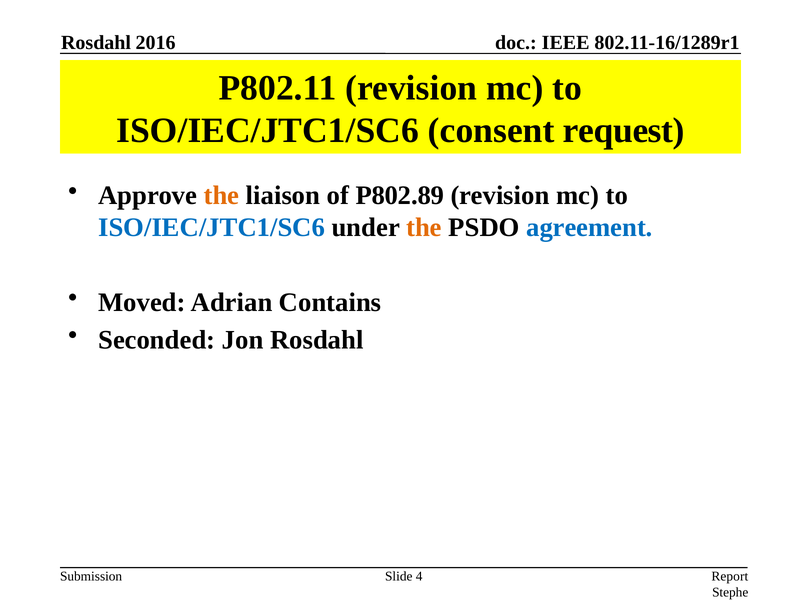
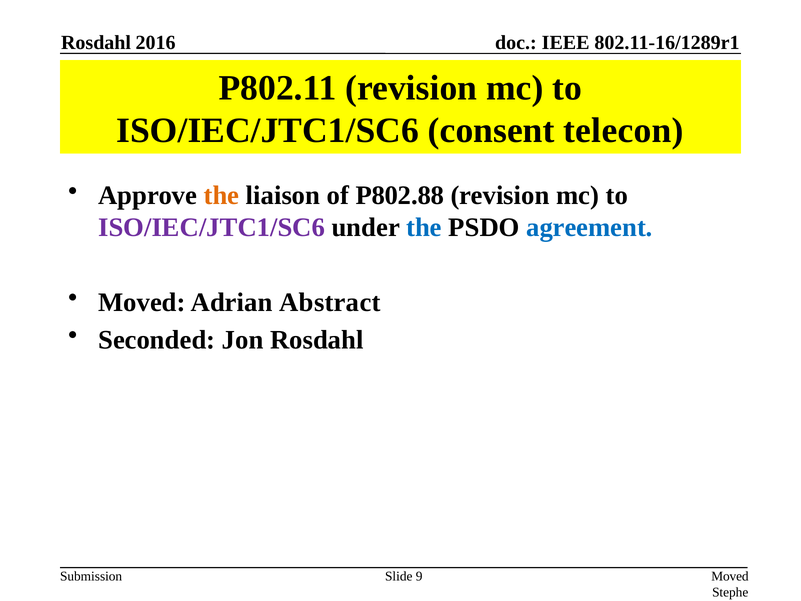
request: request -> telecon (623, 131)
P802.89: P802.89 -> P802.88 (400, 195)
ISO/IEC/JTC1/SC6 colour: blue -> purple (212, 228)
the colour: orange -> blue (424, 228)
Contains: Contains -> Abstract (330, 302)
4: 4 -> 9 (419, 576)
Report: Report -> Moved (730, 576)
